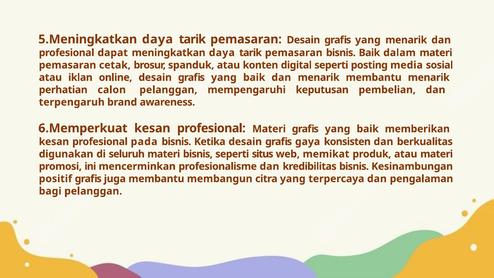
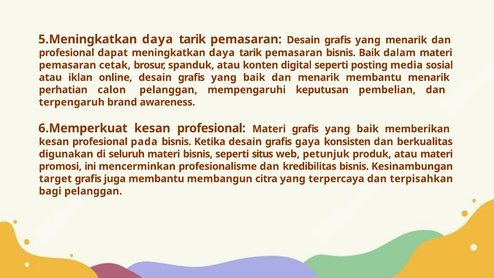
memikat: memikat -> petunjuk (326, 154)
positif: positif -> target (55, 179)
pengalaman: pengalaman -> terpisahkan (421, 179)
